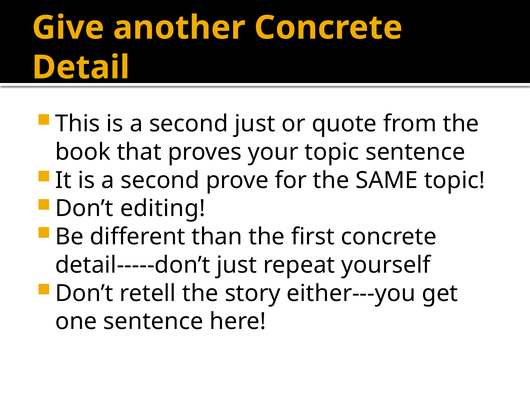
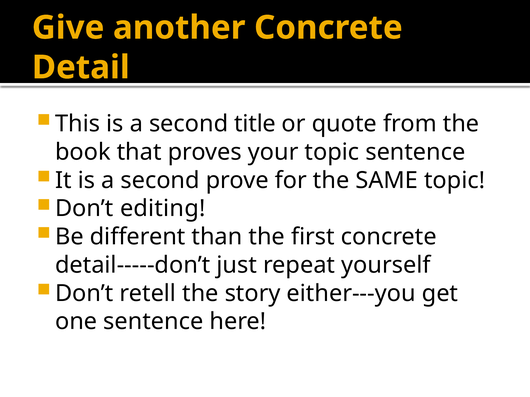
second just: just -> title (255, 124)
